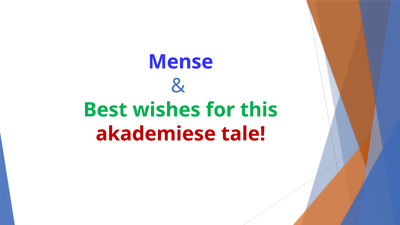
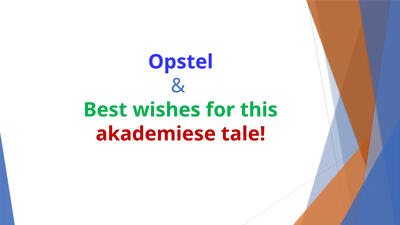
Mense: Mense -> Opstel (181, 62)
